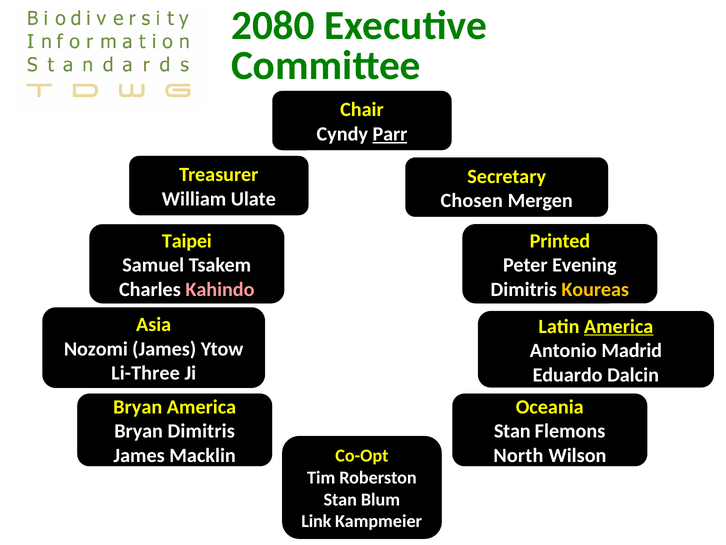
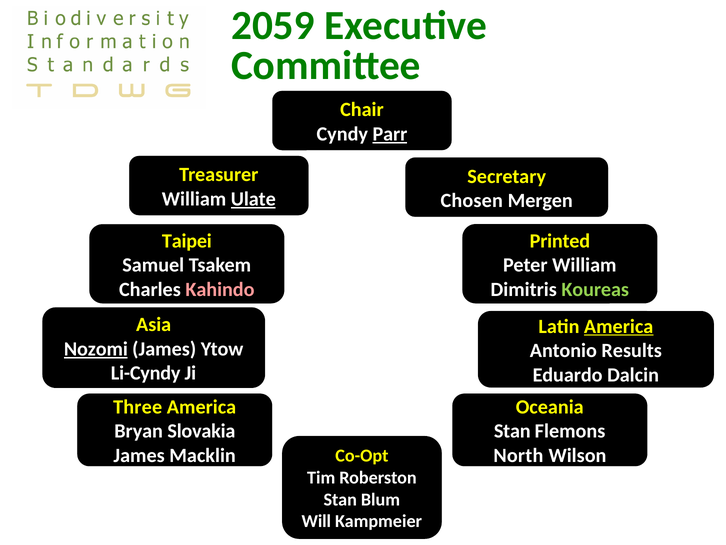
2080: 2080 -> 2059 (273, 26)
Ulate underline: none -> present (253, 199)
Peter Evening: Evening -> William (584, 265)
Koureas colour: yellow -> light green (595, 289)
Nozomi underline: none -> present (96, 349)
Madrid: Madrid -> Results (632, 350)
Li-Three: Li-Three -> Li-Cyndy (146, 373)
Bryan: Bryan -> Three (138, 407)
Bryan Dimitris: Dimitris -> Slovakia (201, 431)
Link: Link -> Will (316, 521)
